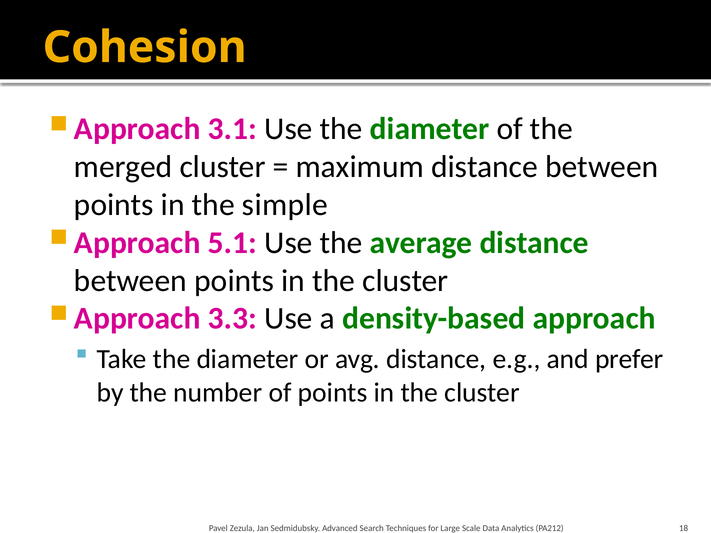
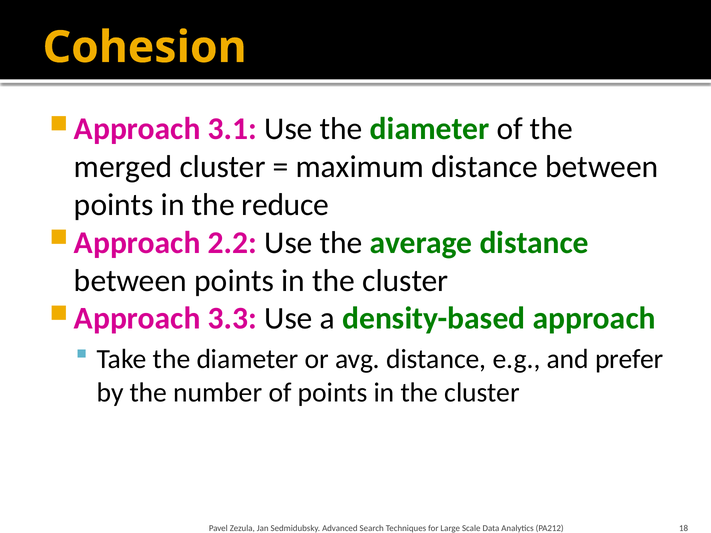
simple: simple -> reduce (285, 205)
5.1: 5.1 -> 2.2 (232, 243)
